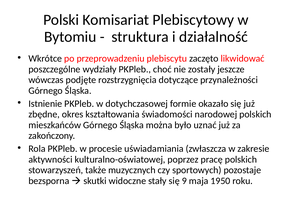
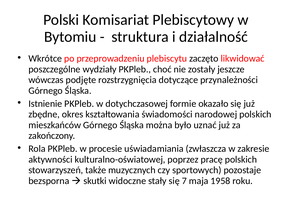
9: 9 -> 7 (184, 181)
1950: 1950 -> 1958 (220, 181)
